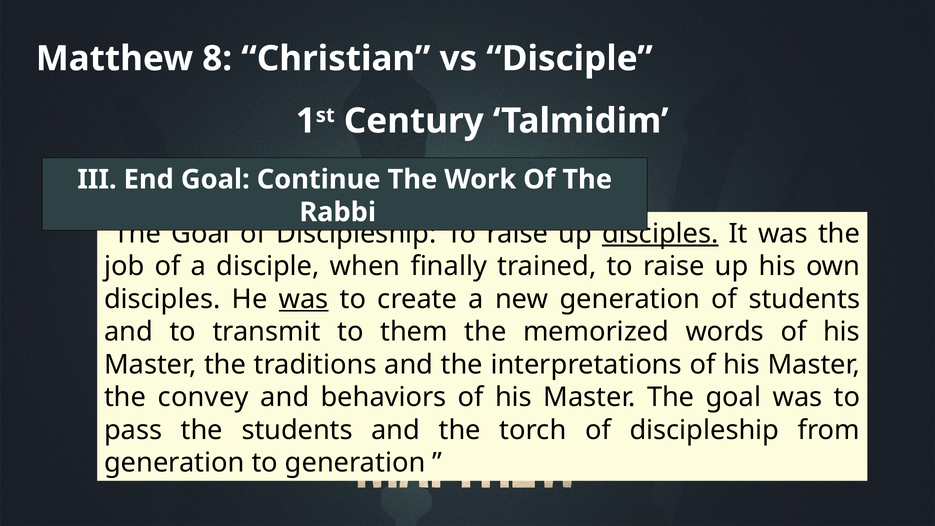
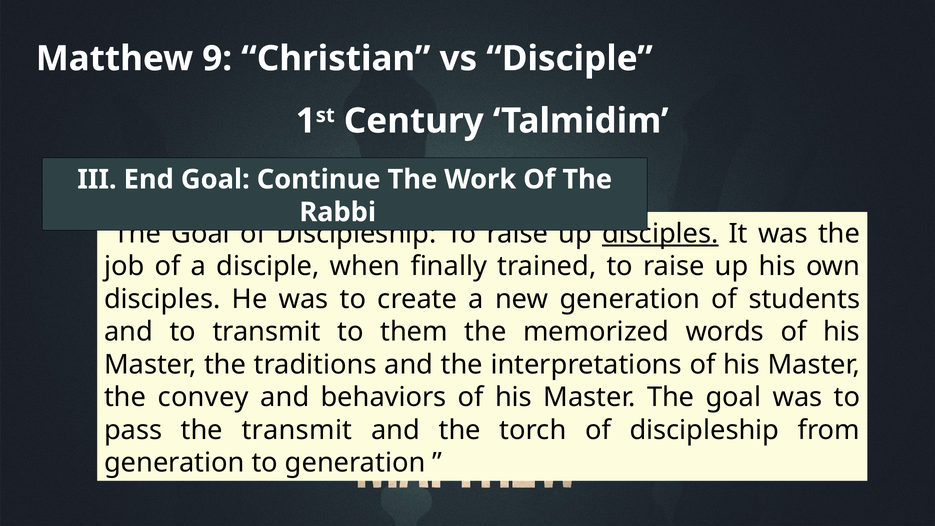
8: 8 -> 9 (217, 59)
was underline: present -> none (304, 299)
the students: students -> transmit (297, 430)
